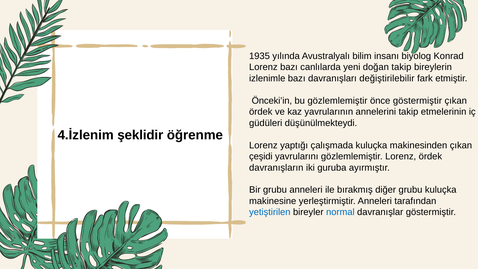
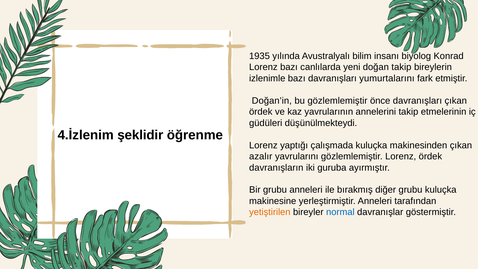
değiştirilebilir: değiştirilebilir -> yumurtalarını (387, 78)
Önceki’in: Önceki’in -> Doğan’in (272, 101)
önce göstermiştir: göstermiştir -> davranışları (417, 101)
çeşidi: çeşidi -> azalır (261, 156)
yetiştirilen colour: blue -> orange (270, 212)
